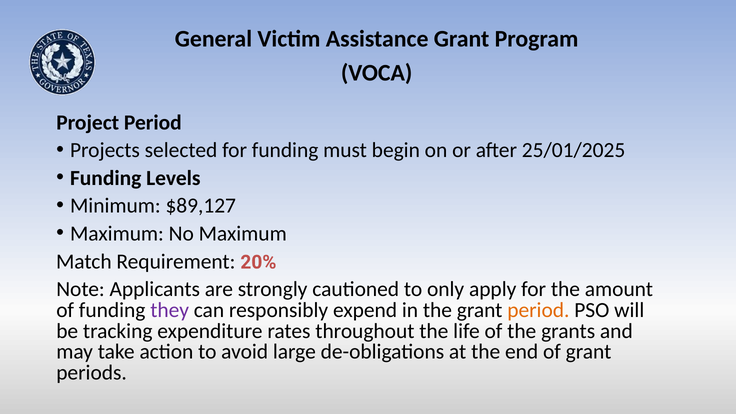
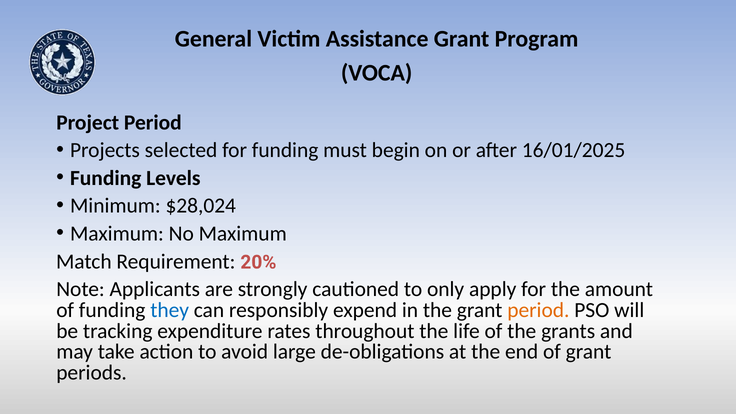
25/01/2025: 25/01/2025 -> 16/01/2025 (574, 150)
$89,127: $89,127 -> $28,024 (201, 206)
they colour: purple -> blue (170, 310)
